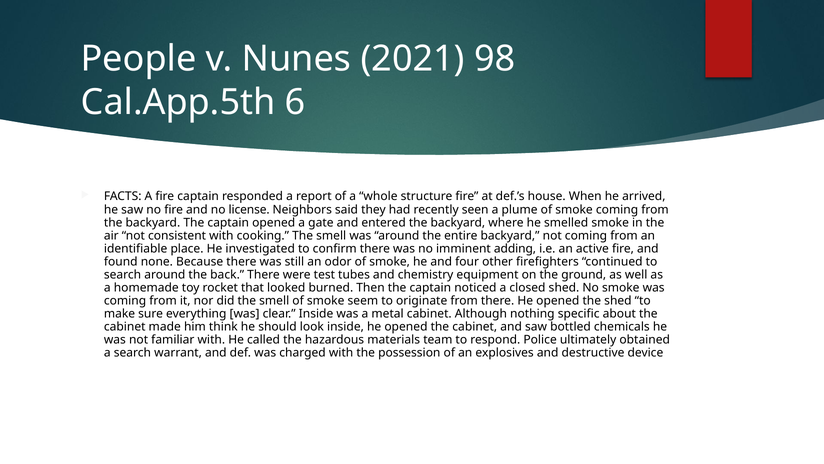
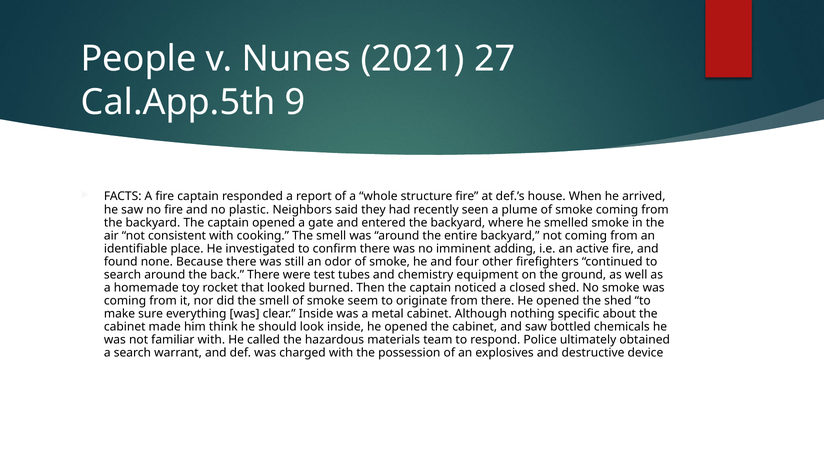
98: 98 -> 27 (495, 59)
6: 6 -> 9 (295, 102)
license: license -> plastic (249, 209)
